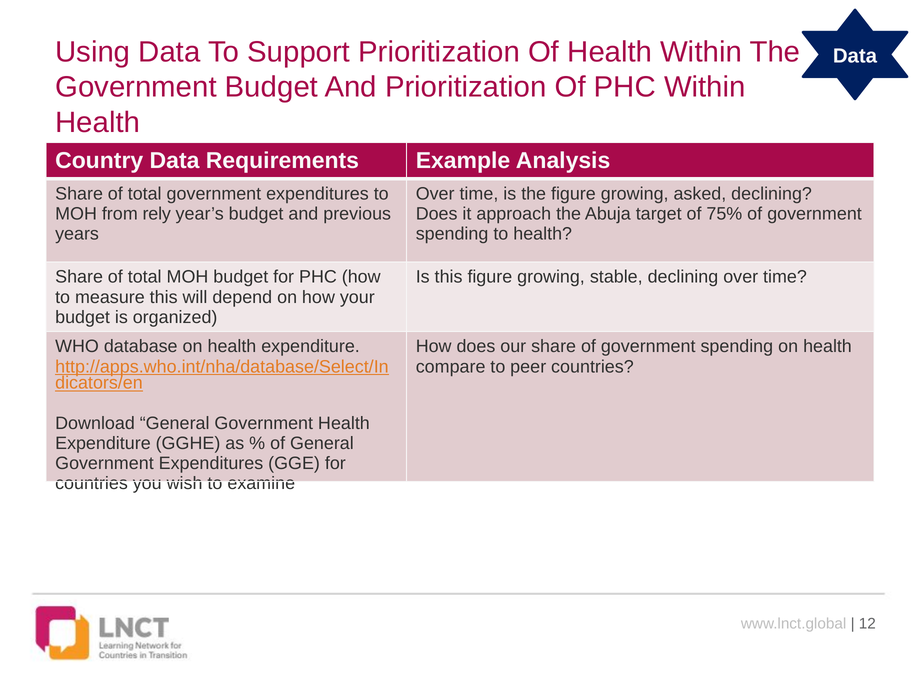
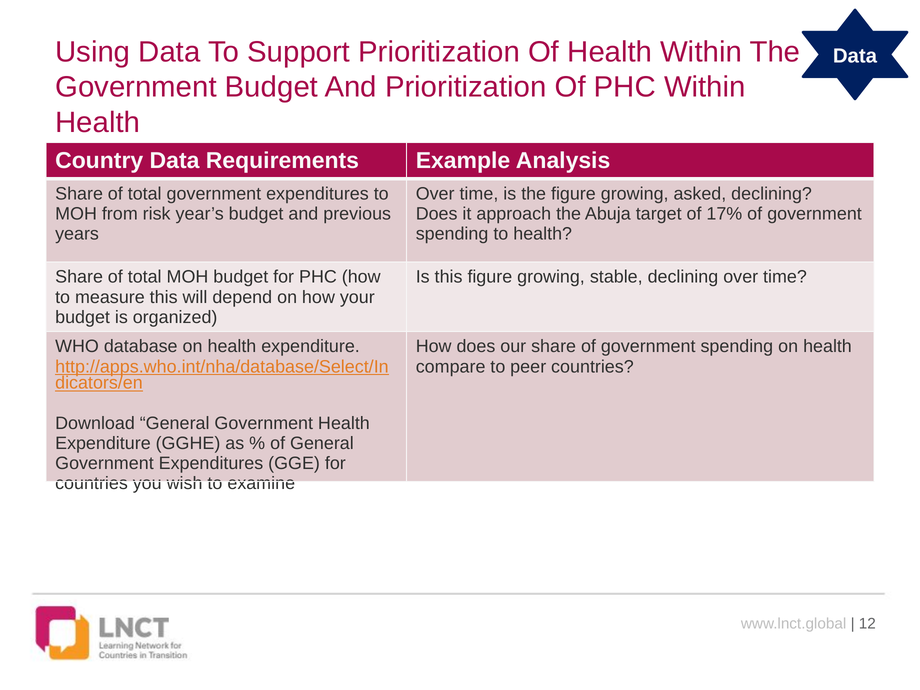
rely: rely -> risk (157, 214)
75%: 75% -> 17% (724, 214)
